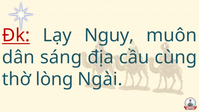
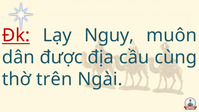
sáng: sáng -> được (61, 57)
lòng: lòng -> trên (54, 79)
